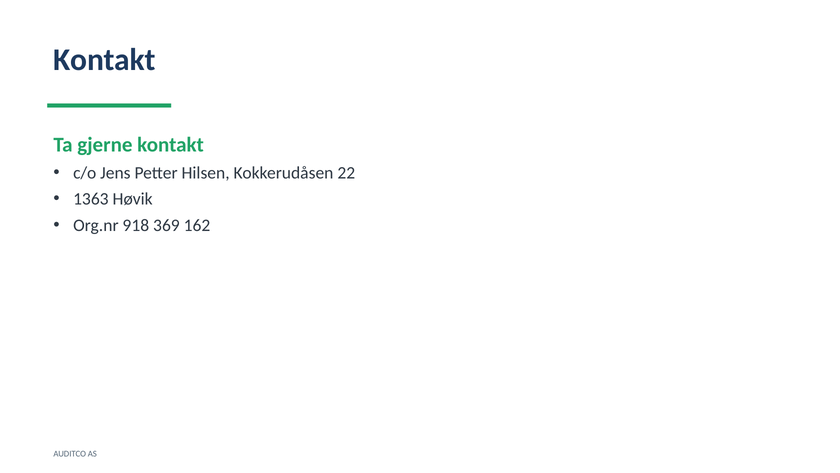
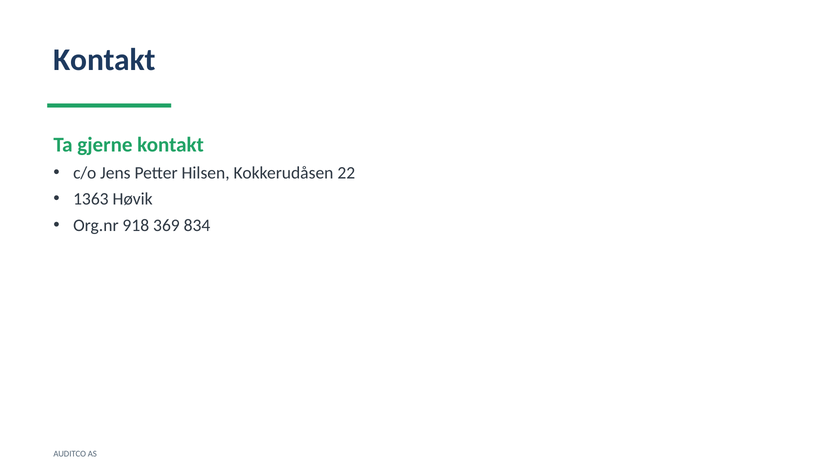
162: 162 -> 834 (197, 225)
